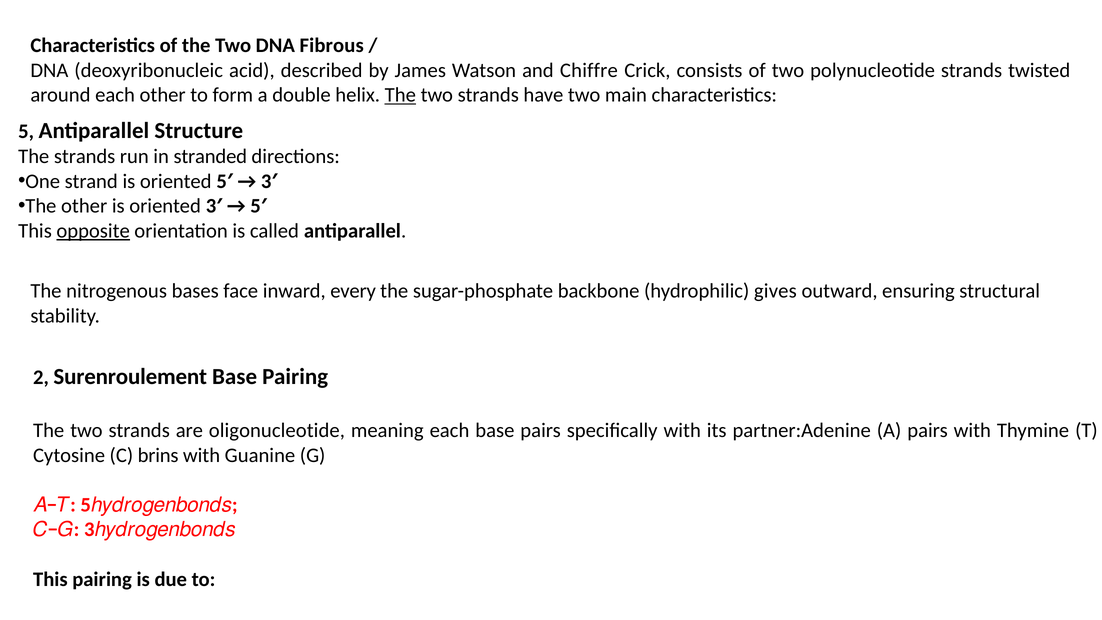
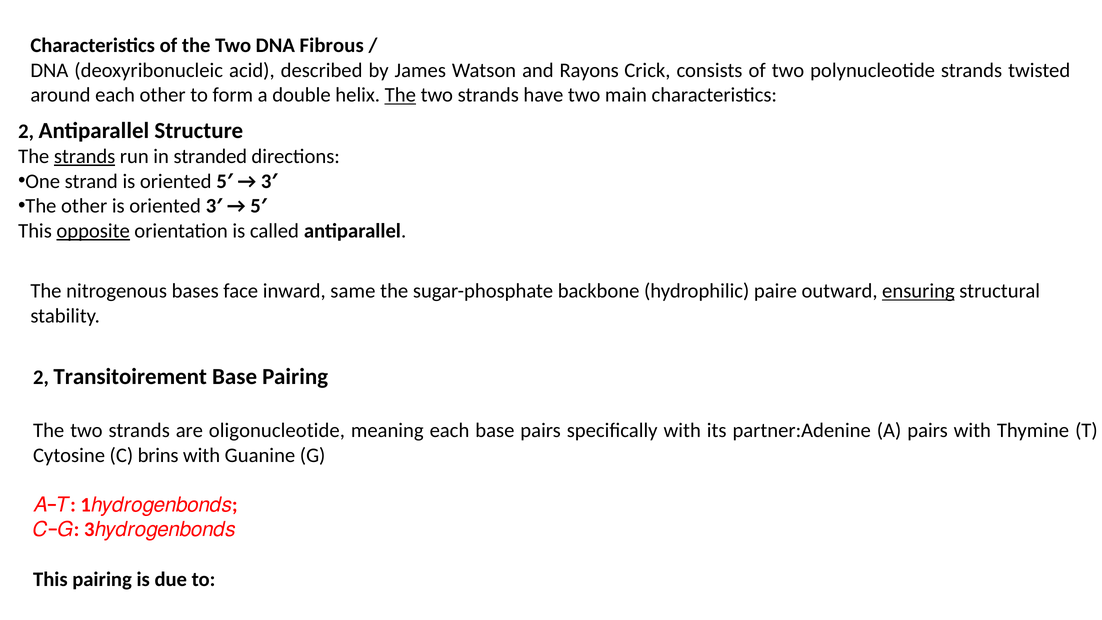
Chiffre: Chiffre -> Rayons (589, 70)
5: 5 -> 2 (26, 131)
strands underline: none -> present (85, 156)
every: every -> same (353, 291)
gives: gives -> paire (775, 291)
ensuring underline: none -> present (918, 291)
Surenroulement: Surenroulement -> Transitoirement (130, 377)
5: 5 -> 1 (86, 505)
